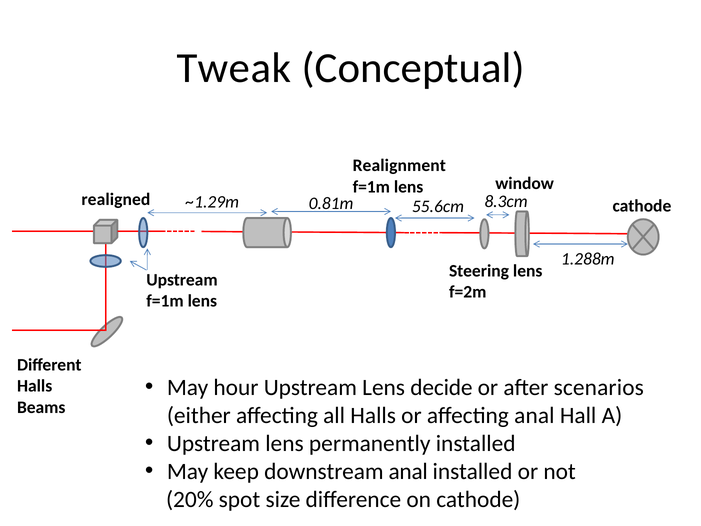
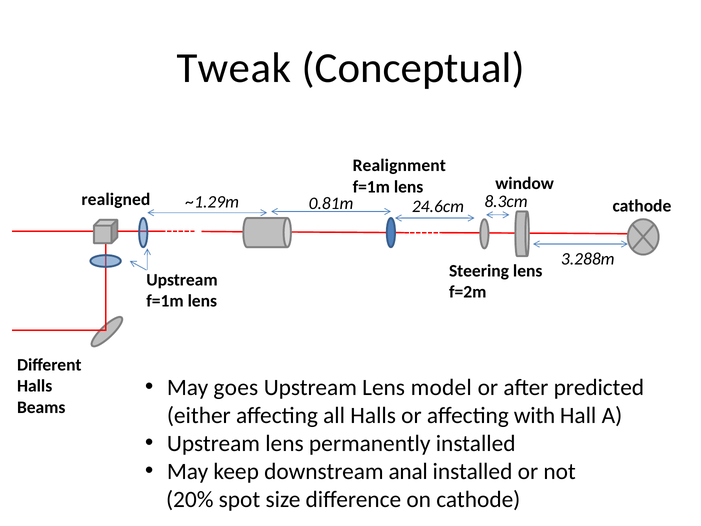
55.6cm: 55.6cm -> 24.6cm (438, 207)
1.288m: 1.288m -> 3.288m (588, 259)
hour: hour -> goes (236, 387)
decide: decide -> model (441, 387)
scenarios: scenarios -> predicted (599, 387)
affecting anal: anal -> with (535, 415)
